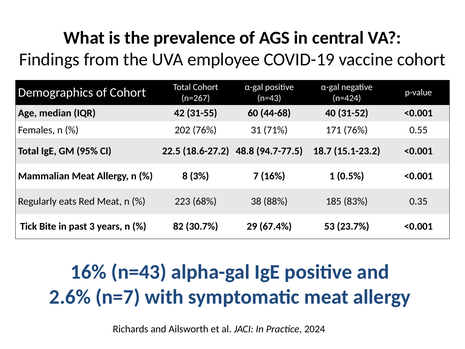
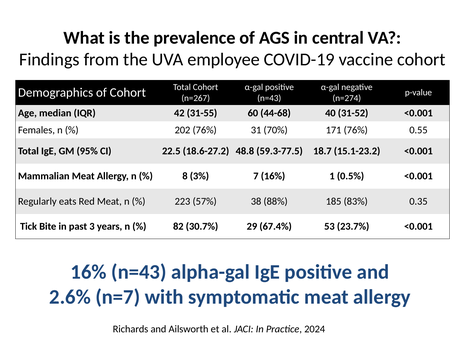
n=424: n=424 -> n=274 (347, 98)
71%: 71% -> 70% (276, 130)
94.7-77.5: 94.7-77.5 -> 59.3-77.5 (280, 151)
68%: 68% -> 57% (205, 201)
